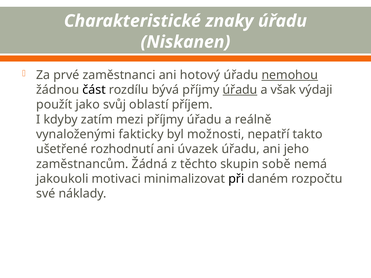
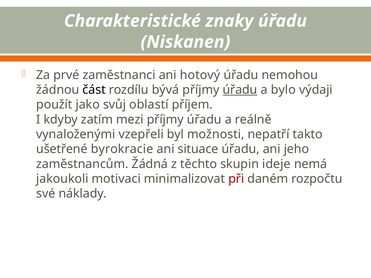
nemohou underline: present -> none (290, 75)
však: však -> bylo (283, 90)
fakticky: fakticky -> vzepřeli (141, 134)
rozhodnutí: rozhodnutí -> byrokracie (122, 149)
úvazek: úvazek -> situace (198, 149)
sobě: sobě -> ideje (276, 164)
při colour: black -> red (236, 179)
